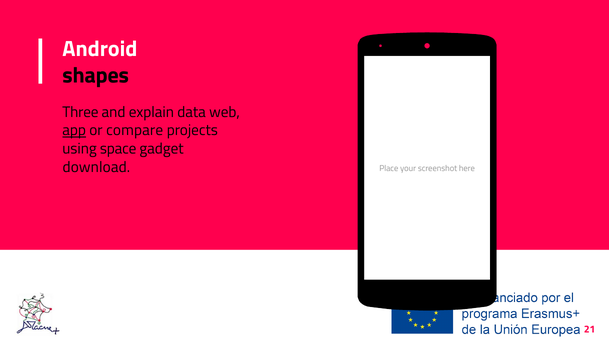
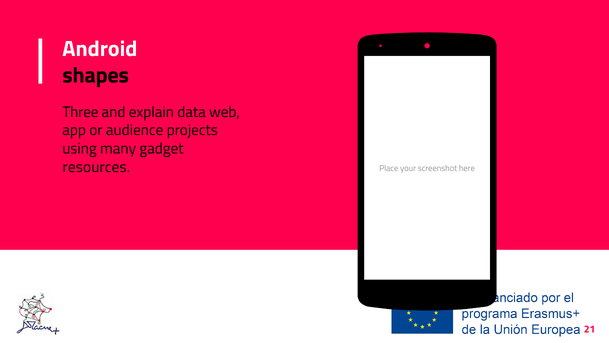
app underline: present -> none (74, 130)
compare: compare -> audience (135, 130)
space: space -> many (118, 148)
download: download -> resources (96, 167)
